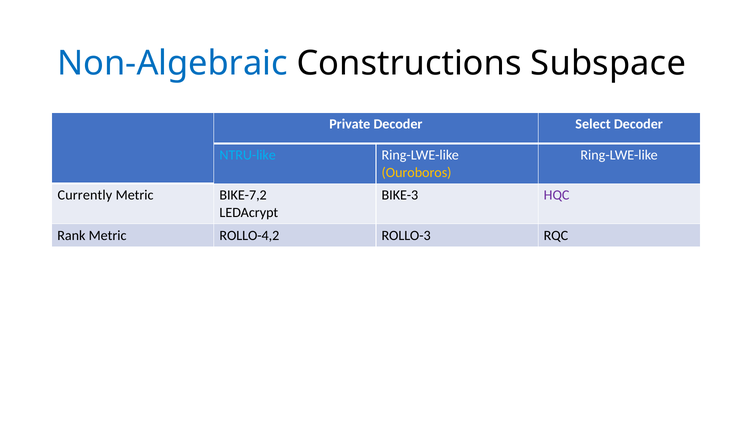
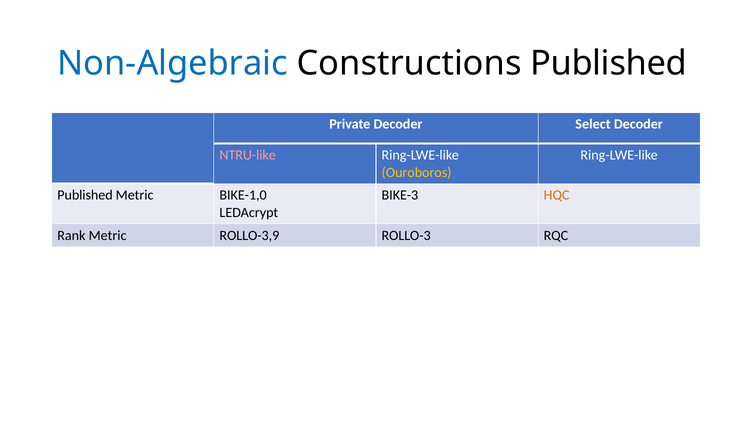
Constructions Subspace: Subspace -> Published (609, 63)
NTRU-like colour: light blue -> pink (248, 155)
Currently: Currently -> Published (85, 195)
BIKE-7,2: BIKE-7,2 -> BIKE-1,0 (243, 195)
HQC colour: purple -> orange (557, 195)
ROLLO-4,2: ROLLO-4,2 -> ROLLO-3,9 (249, 235)
